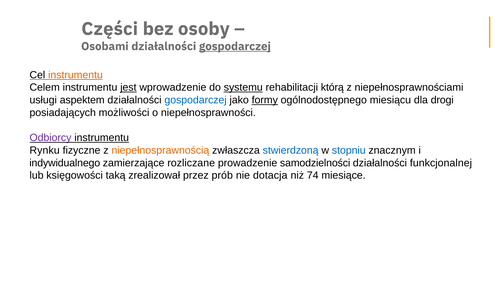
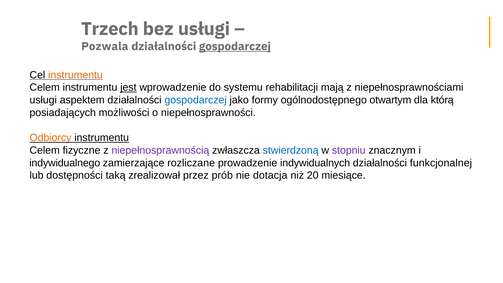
Części: Części -> Trzech (110, 29)
bez osoby: osoby -> usługi (204, 29)
Osobami: Osobami -> Pozwala (105, 46)
systemu underline: present -> none (243, 87)
którą: którą -> mają (332, 87)
formy underline: present -> none (265, 100)
miesiącu: miesiącu -> otwartym (390, 100)
drogi: drogi -> którą (442, 100)
Odbiorcy colour: purple -> orange (50, 138)
Rynku: Rynku -> Celem (45, 150)
niepełnosprawnością colour: orange -> purple (160, 150)
stopniu colour: blue -> purple (349, 150)
samodzielności: samodzielności -> indywidualnych (315, 163)
księgowości: księgowości -> dostępności (75, 175)
74: 74 -> 20 (313, 175)
